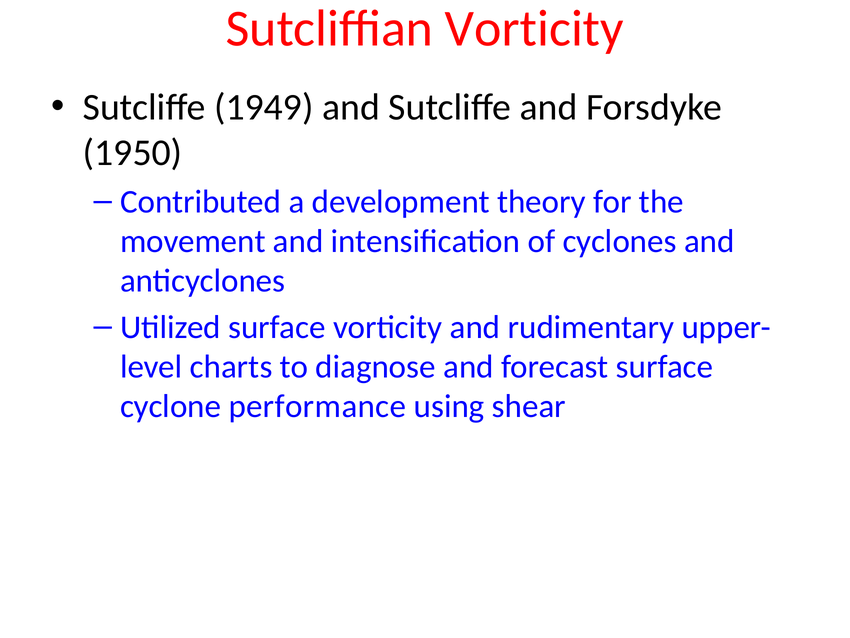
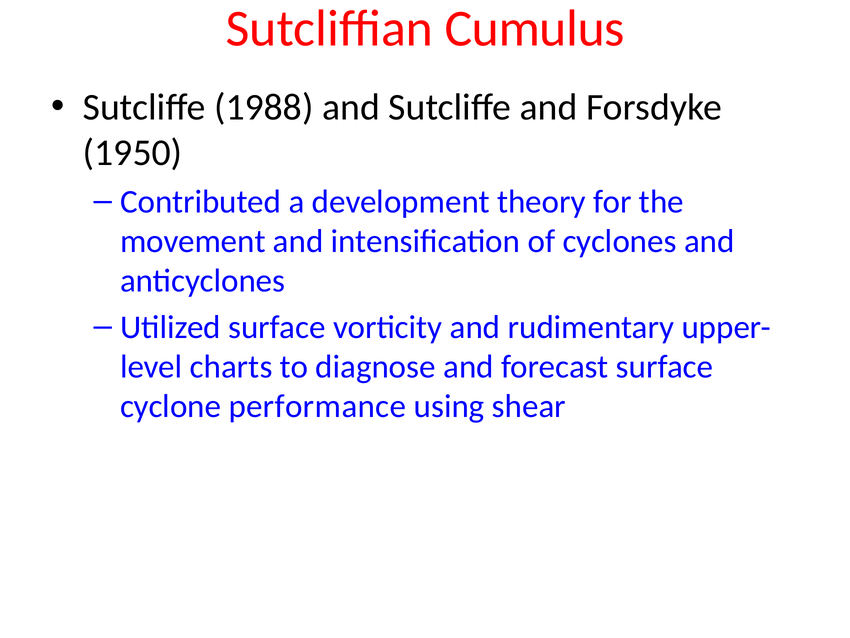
Sutcliffian Vorticity: Vorticity -> Cumulus (535, 28)
1949: 1949 -> 1988 (264, 107)
